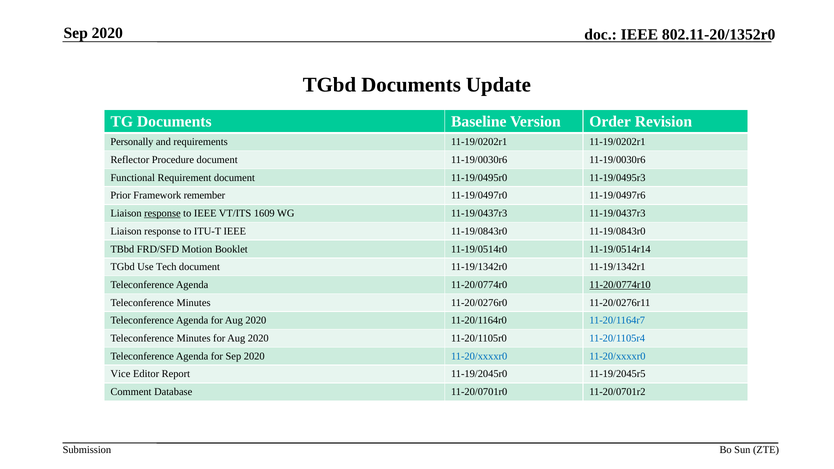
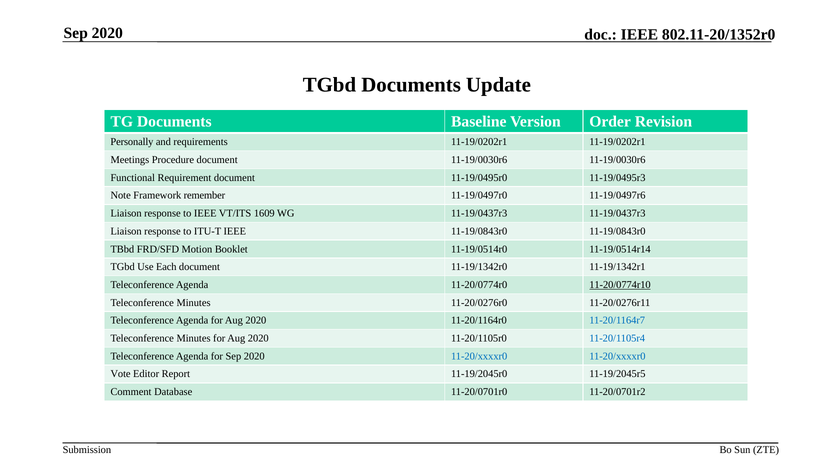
Reflector: Reflector -> Meetings (130, 160)
Prior: Prior -> Note (121, 196)
response underline: present -> none (162, 213)
Tech: Tech -> Each (166, 267)
Vice: Vice -> Vote (121, 374)
